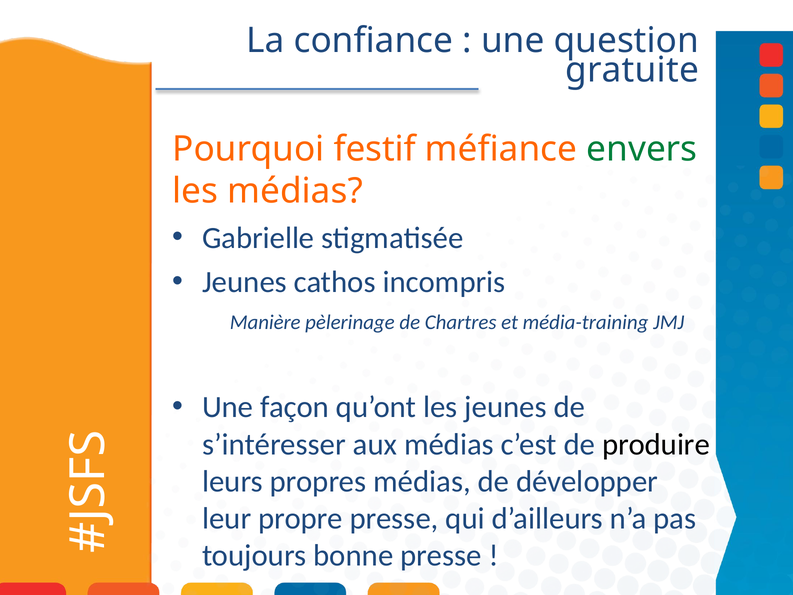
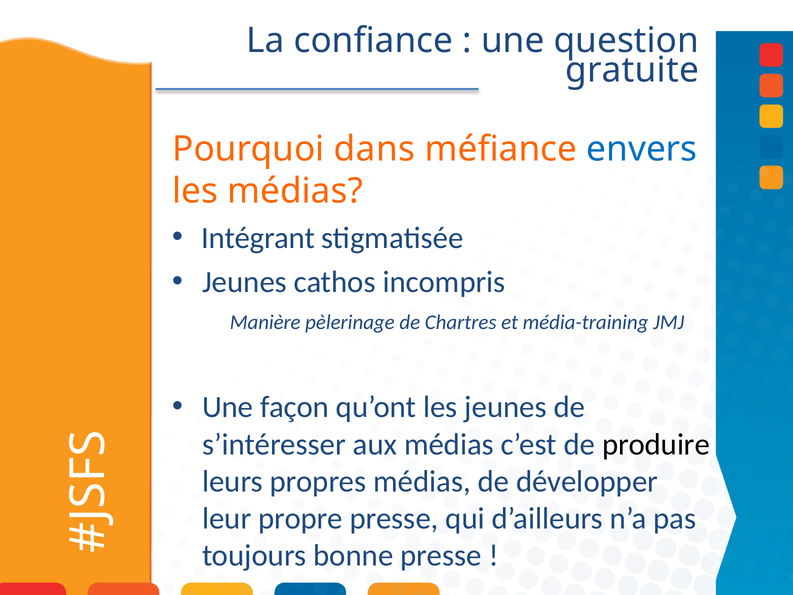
festif: festif -> dans (375, 149)
envers colour: green -> blue (642, 149)
Gabrielle: Gabrielle -> Intégrant (258, 238)
